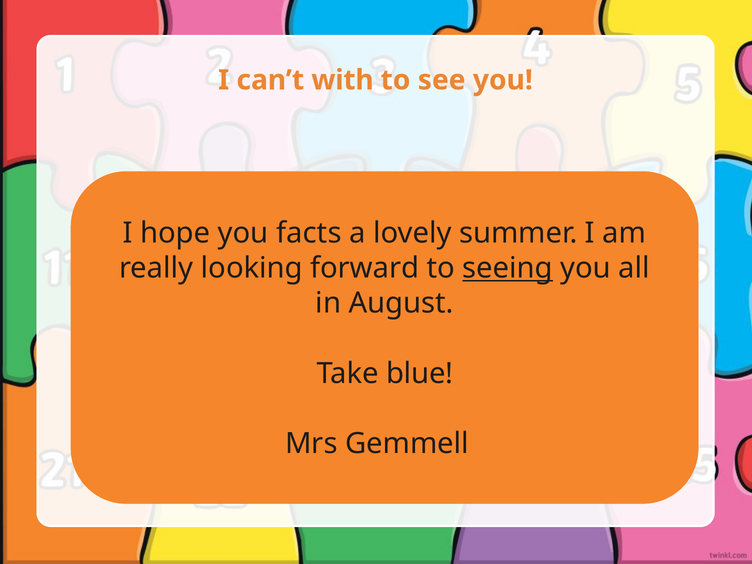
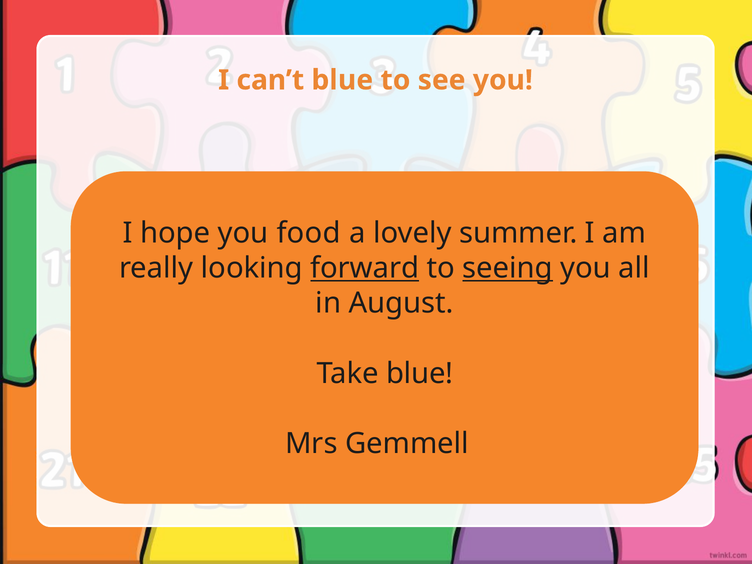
can’t with: with -> blue (342, 80)
facts: facts -> food (309, 233)
forward underline: none -> present (365, 268)
